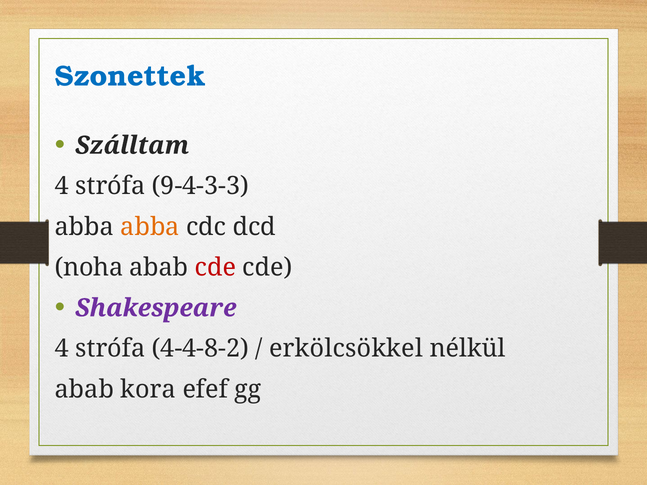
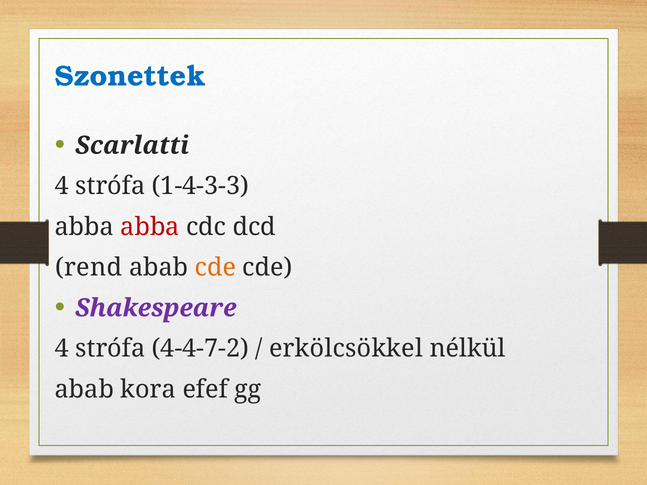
Szálltam: Szálltam -> Scarlatti (132, 146)
9-4-3-3: 9-4-3-3 -> 1-4-3-3 (200, 186)
abba colour: orange -> red (150, 227)
noha: noha -> rend (89, 267)
cde colour: red -> orange (215, 267)
4-4-8-2: 4-4-8-2 -> 4-4-7-2 (200, 349)
